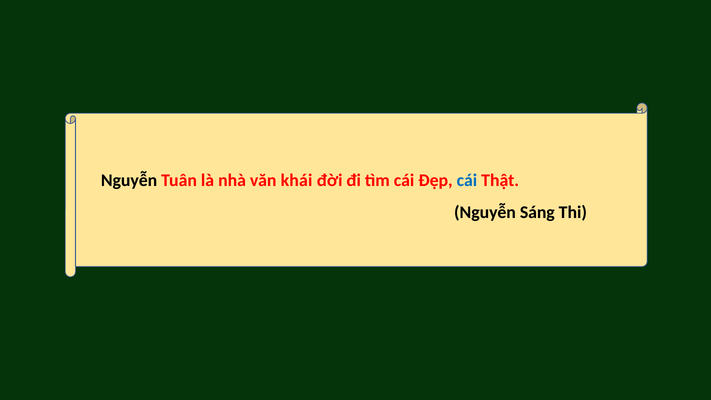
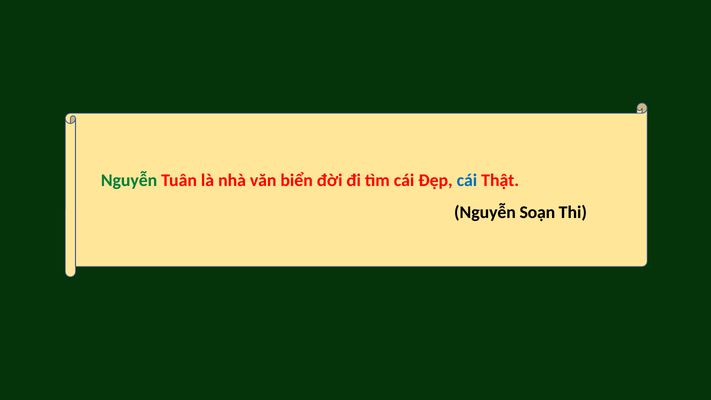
Nguyễn colour: black -> green (129, 180)
khái: khái -> biển (297, 180)
Sáng: Sáng -> Soạn (537, 212)
